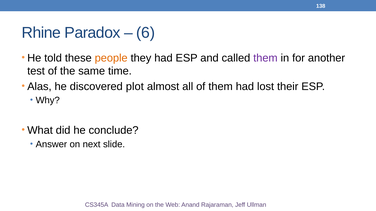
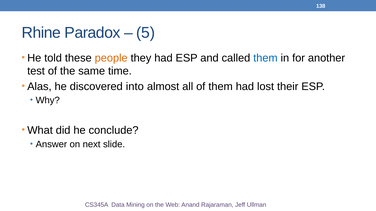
6: 6 -> 5 (146, 33)
them colour: purple -> blue (265, 58)
plot: plot -> into (135, 87)
